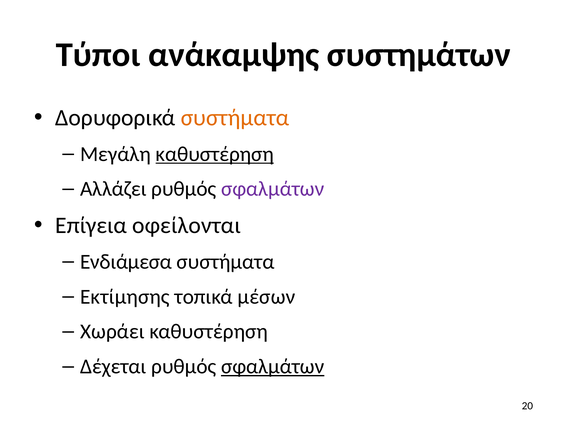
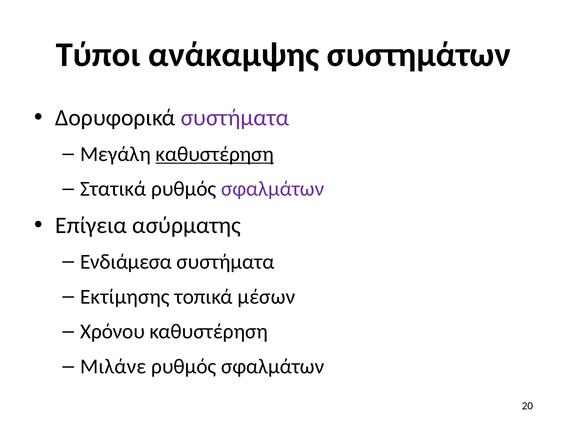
συστήματα colour: orange -> purple (235, 118)
Αλλάζει: Αλλάζει -> Στατικά (113, 189)
οφείλονται: οφείλονται -> ασύρματης (187, 226)
Χωράει: Χωράει -> Χρόνου (113, 332)
Δέχεται: Δέχεται -> Μιλάνε (113, 367)
σφαλμάτων underline: present -> none (273, 367)
